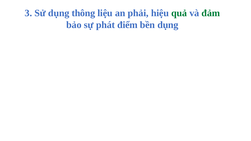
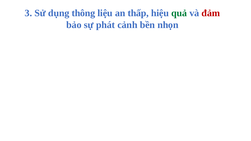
phải: phải -> thấp (138, 13)
đảm colour: green -> red (211, 13)
điểm: điểm -> cảnh (127, 25)
bền dụng: dụng -> nhọn (168, 25)
